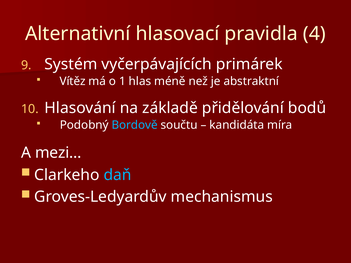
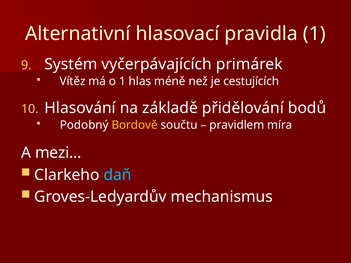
pravidla 4: 4 -> 1 (314, 34)
abstraktní: abstraktní -> cestujících (251, 81)
Bordově colour: light blue -> yellow (135, 125)
kandidáta: kandidáta -> pravidlem (237, 125)
